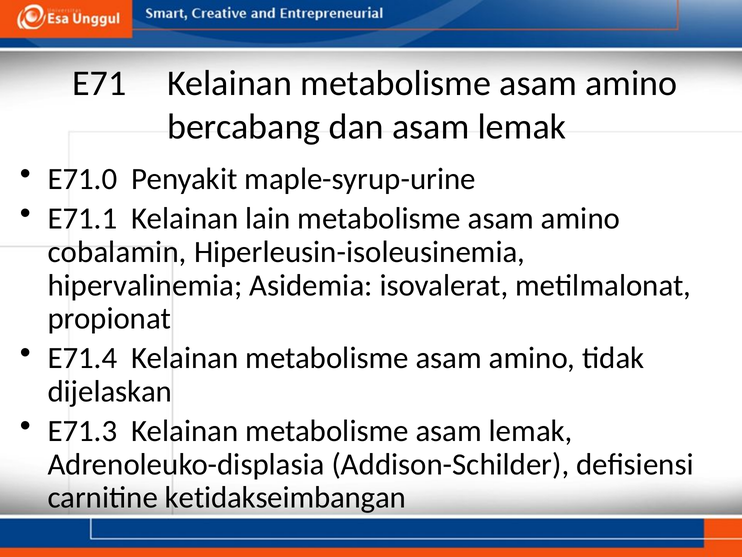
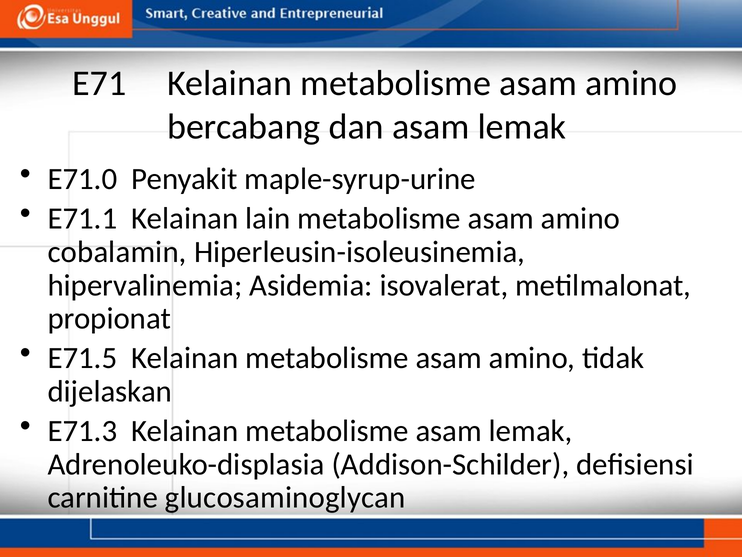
E71.4: E71.4 -> E71.5 (82, 358)
ketidakseimbangan: ketidakseimbangan -> glucosaminoglycan (285, 497)
